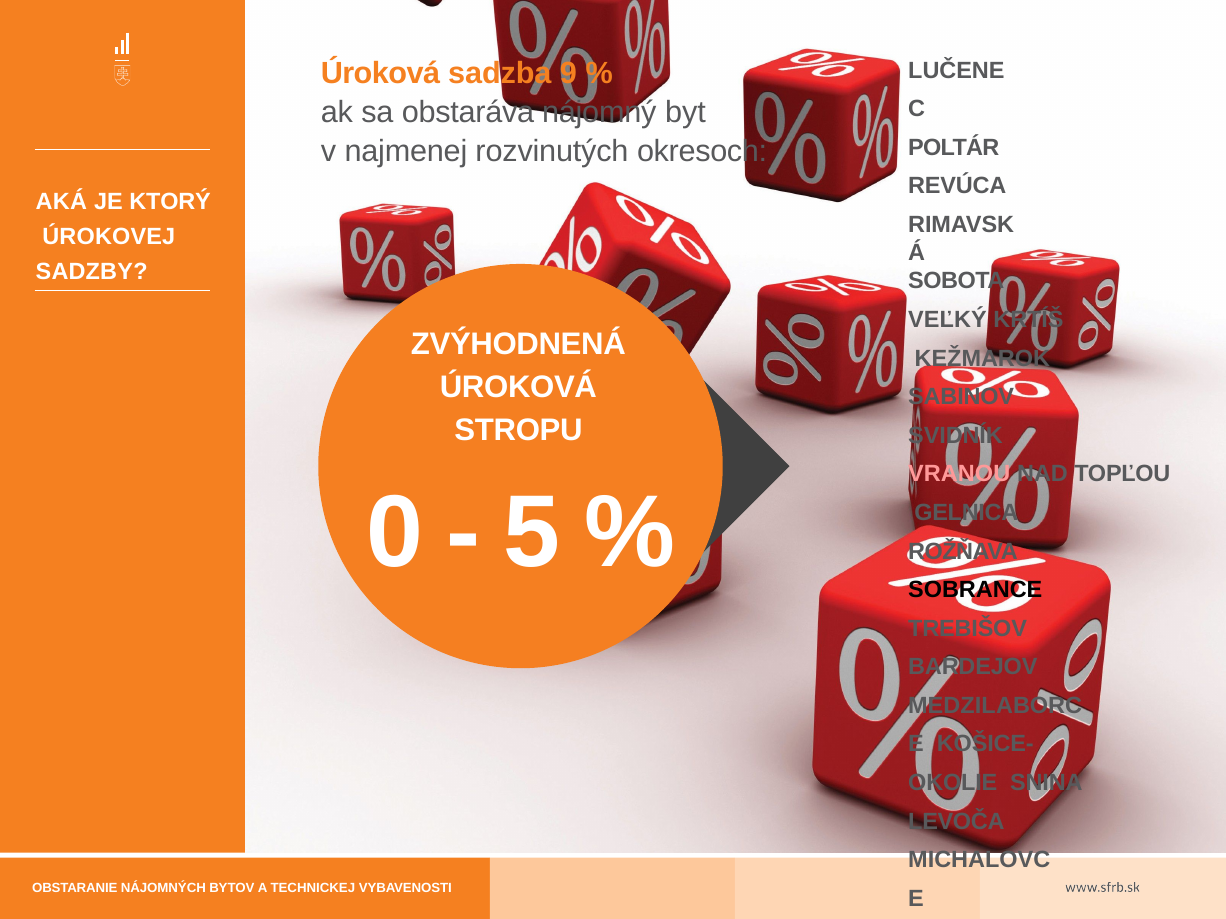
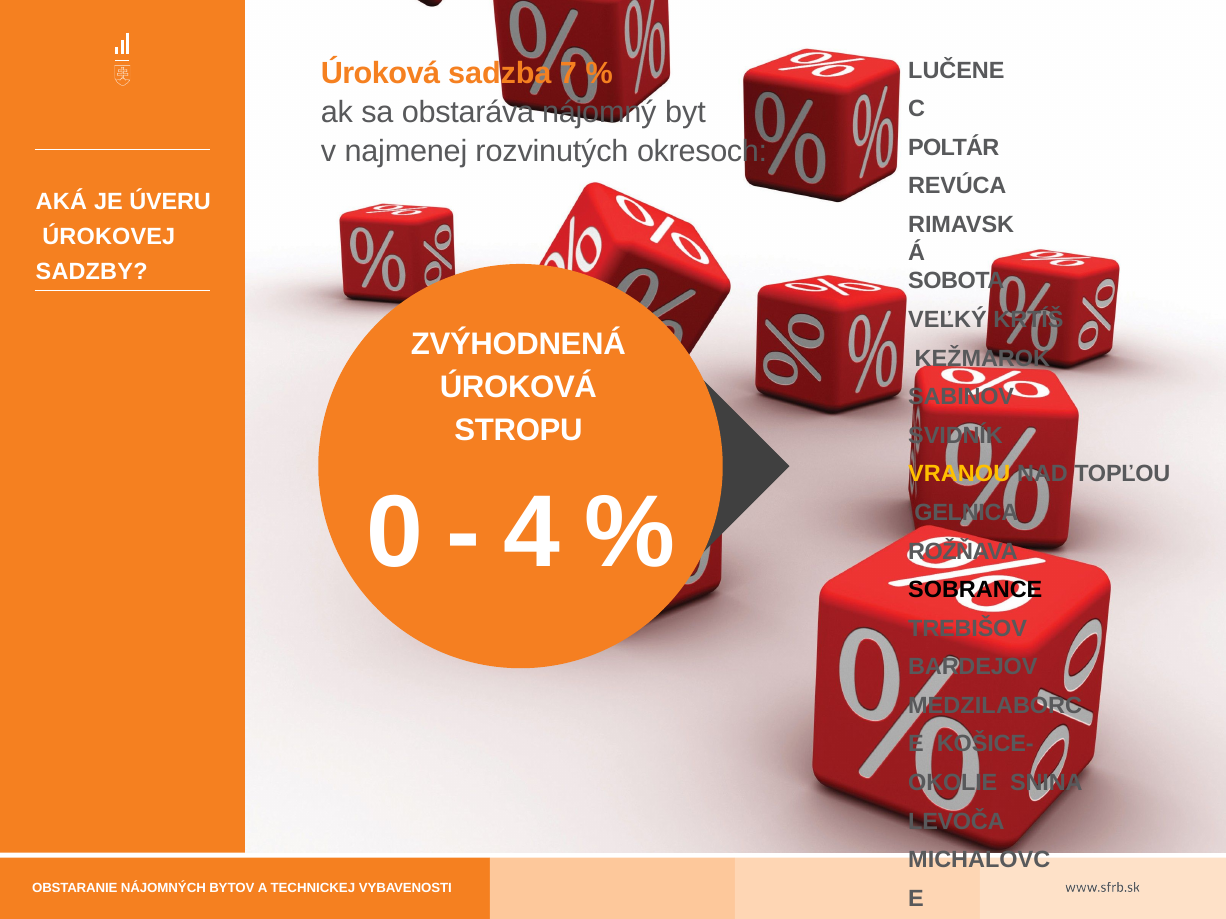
9: 9 -> 7 (568, 73)
KTORÝ: KTORÝ -> ÚVERU (170, 202)
VRANOU colour: pink -> yellow (959, 474)
5: 5 -> 4 (532, 533)
